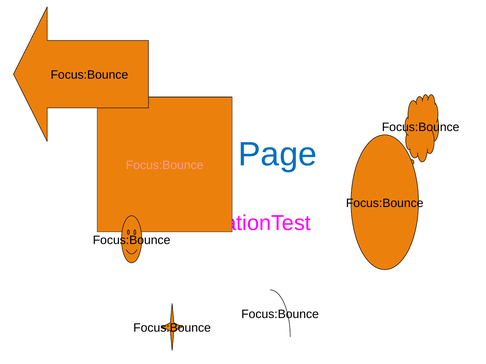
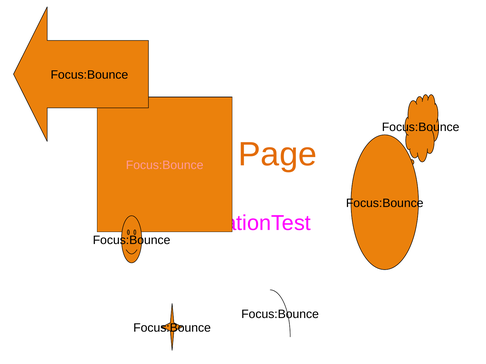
Page colour: blue -> orange (277, 155)
